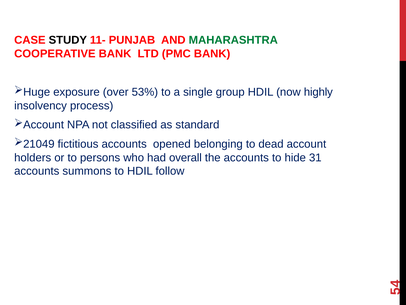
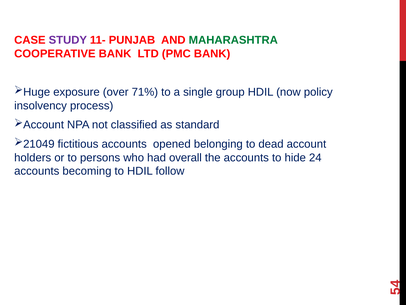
STUDY colour: black -> purple (68, 40)
53%: 53% -> 71% (145, 92)
highly: highly -> policy (318, 92)
31: 31 -> 24 (315, 157)
summons: summons -> becoming (87, 171)
